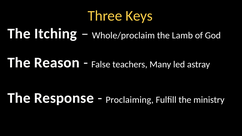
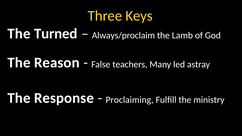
Itching: Itching -> Turned (56, 34)
Whole/proclaim: Whole/proclaim -> Always/proclaim (123, 35)
